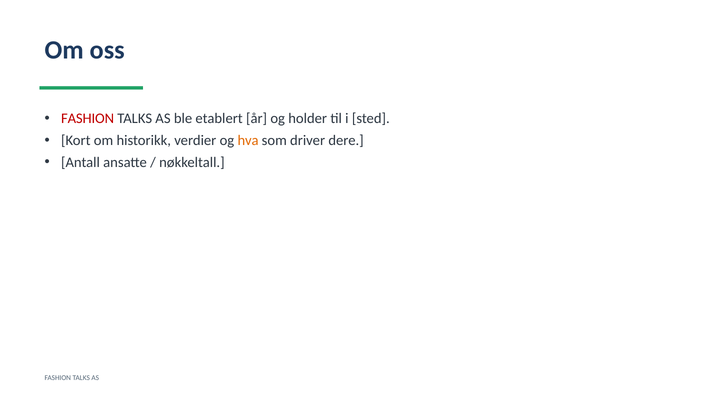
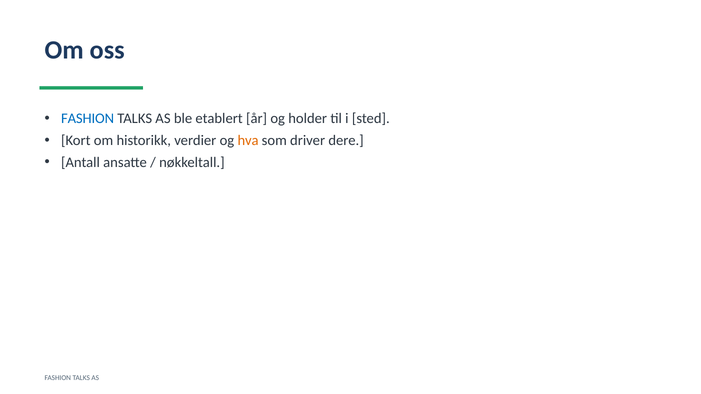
FASHION colour: red -> blue (88, 119)
